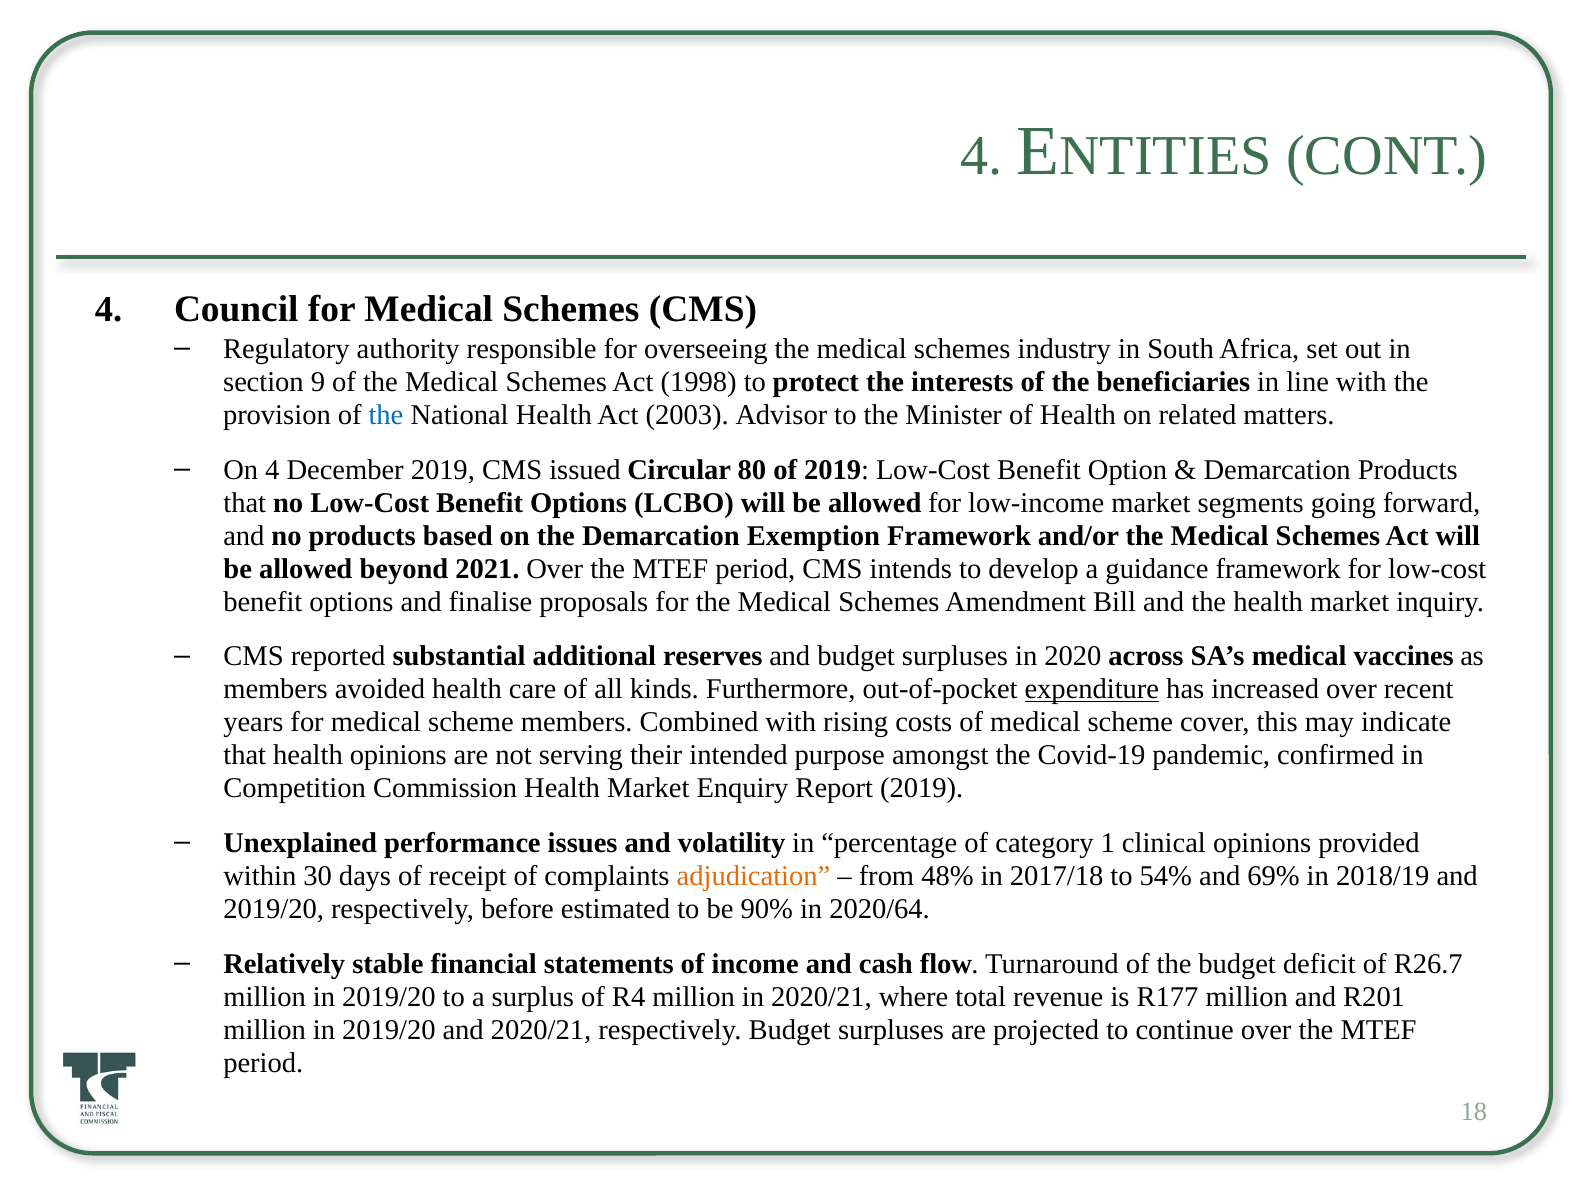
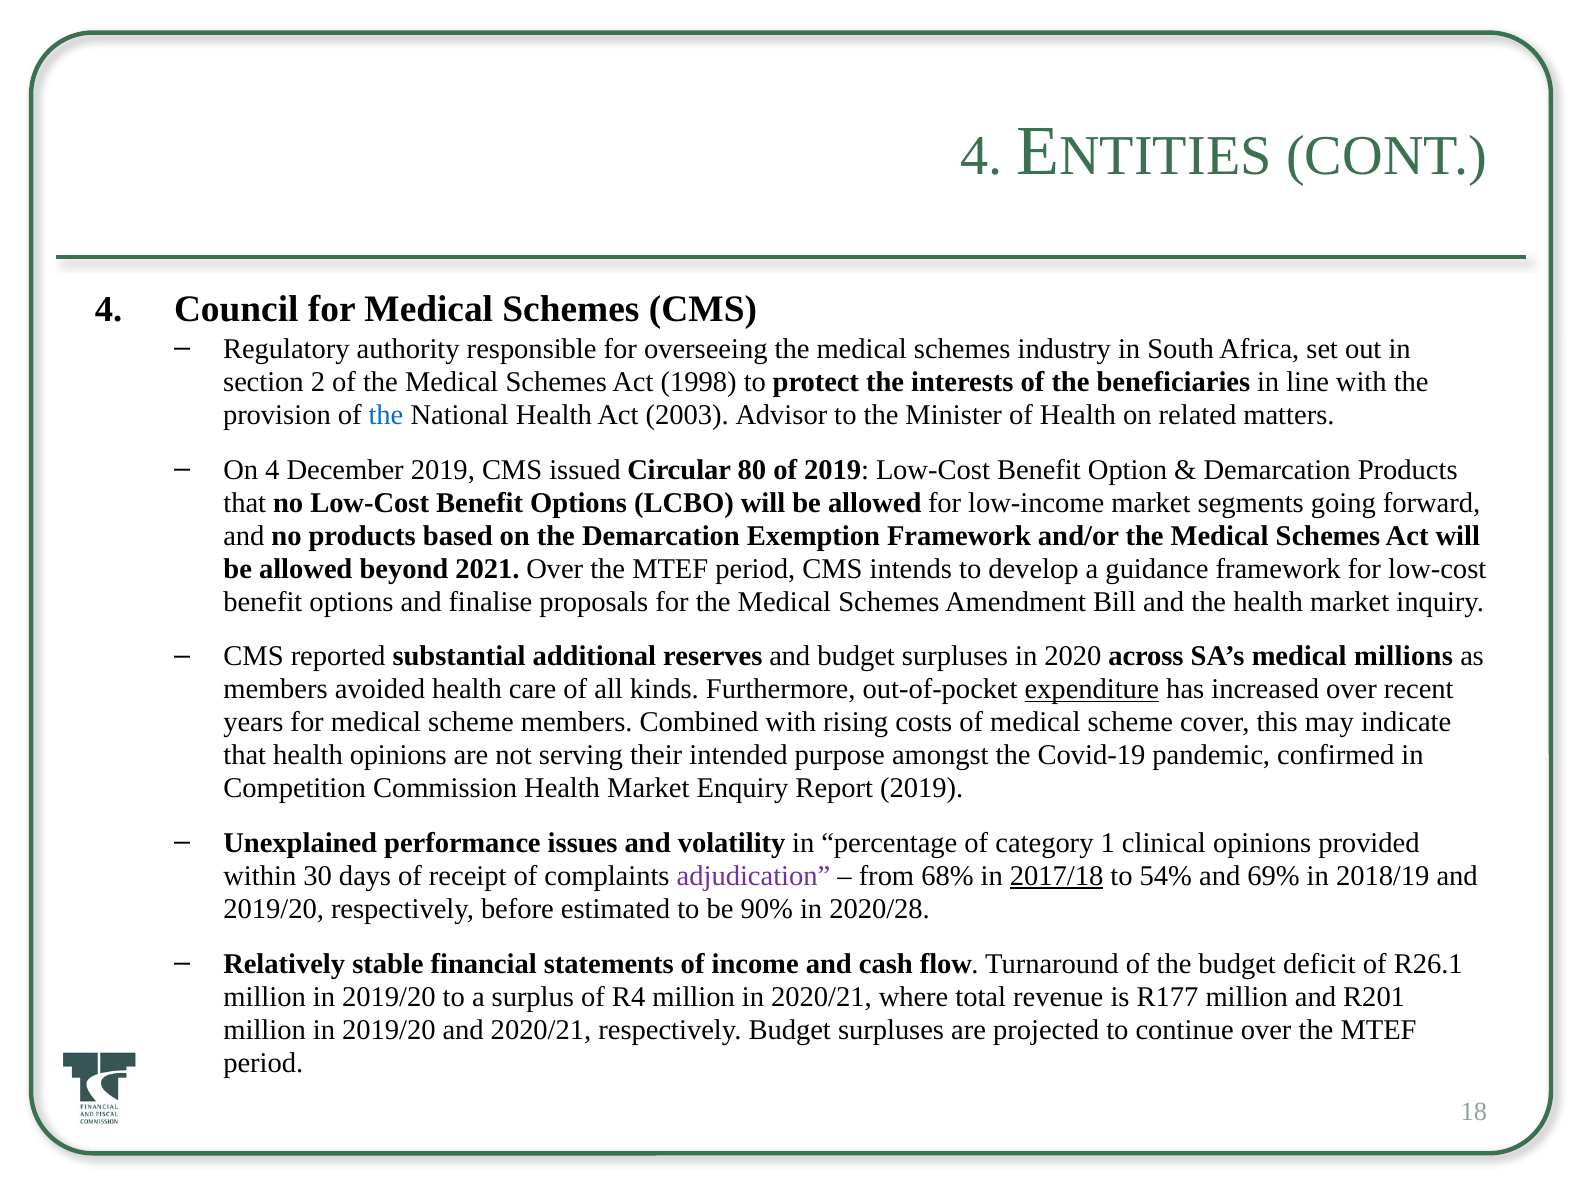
9: 9 -> 2 (318, 382)
vaccines: vaccines -> millions (1403, 657)
adjudication colour: orange -> purple (753, 876)
48%: 48% -> 68% (947, 876)
2017/18 underline: none -> present (1057, 876)
2020/64: 2020/64 -> 2020/28 (880, 909)
R26.7: R26.7 -> R26.1 (1428, 964)
